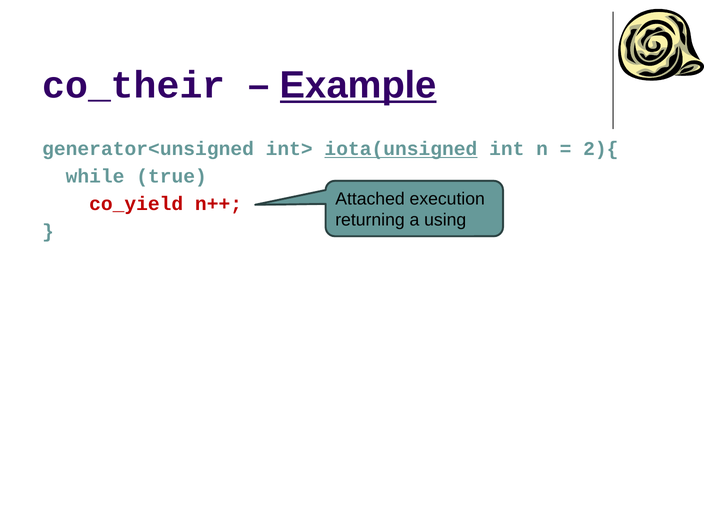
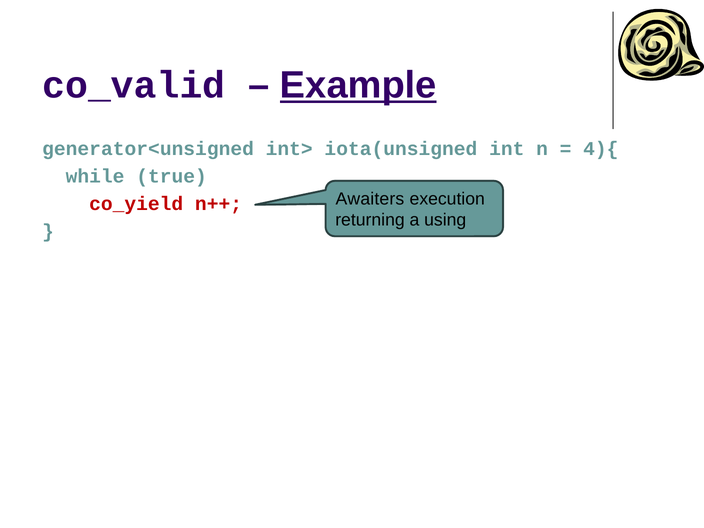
co_their: co_their -> co_valid (134, 85)
iota(unsigned underline: present -> none (401, 149)
2){: 2){ -> 4){ (601, 149)
Attached: Attached -> Awaiters (370, 199)
